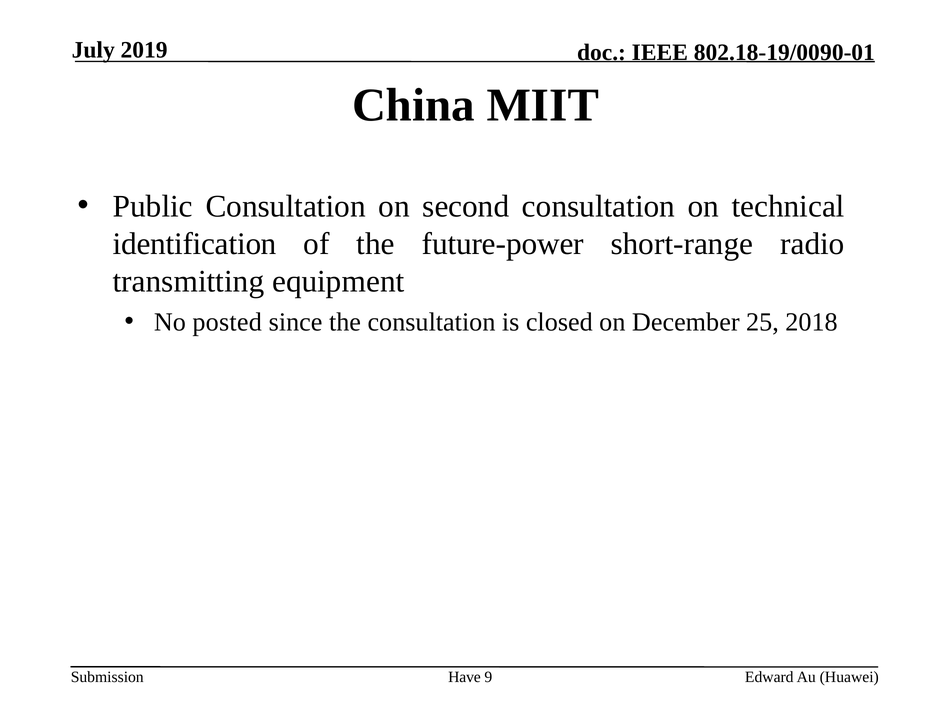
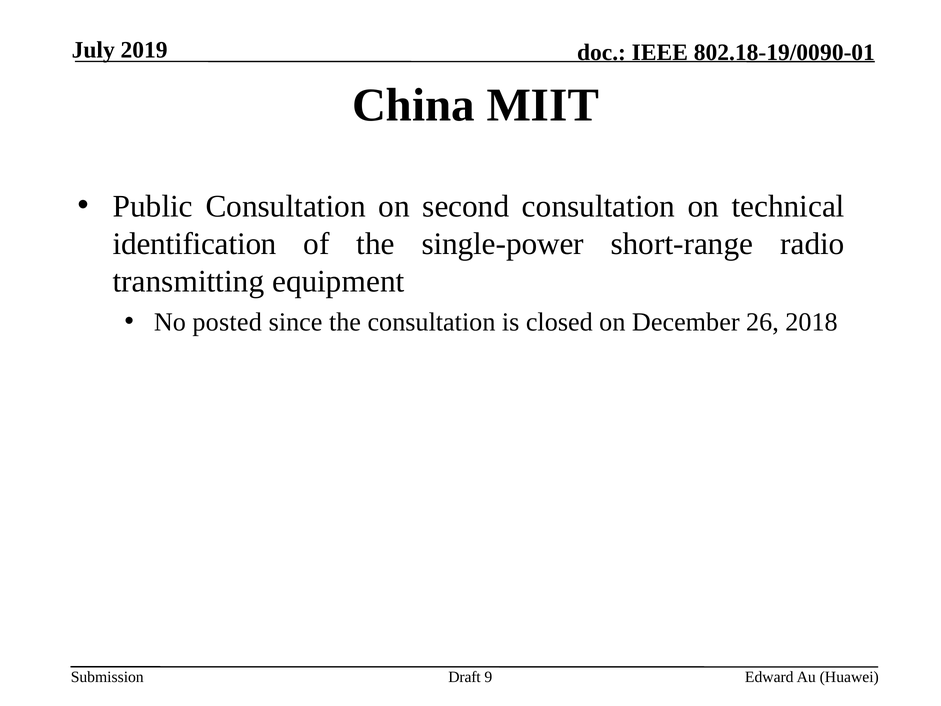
future-power: future-power -> single-power (503, 244)
25: 25 -> 26 (762, 322)
Have: Have -> Draft (464, 677)
